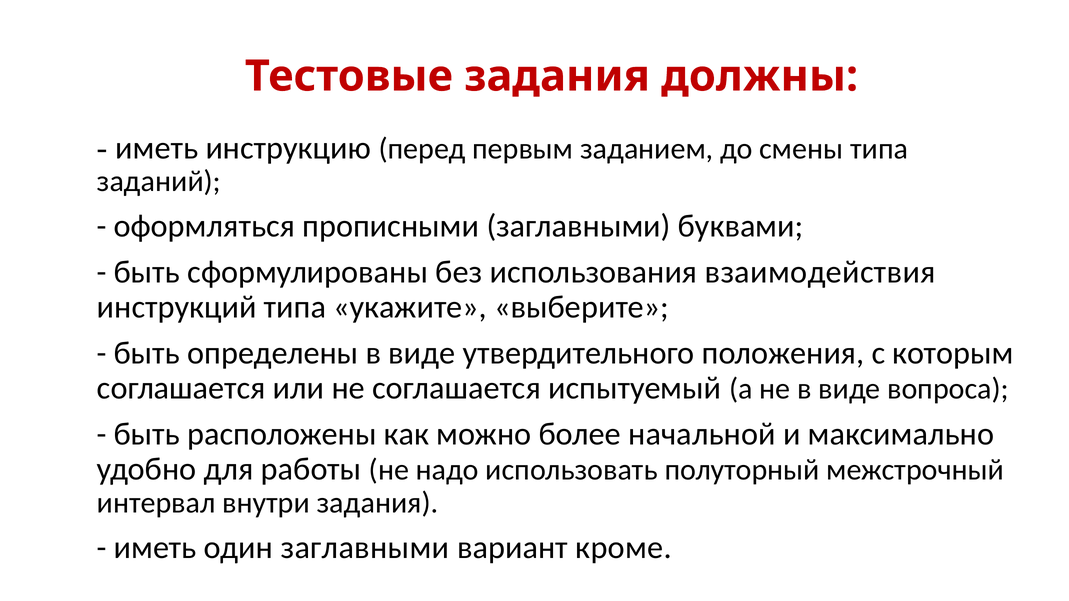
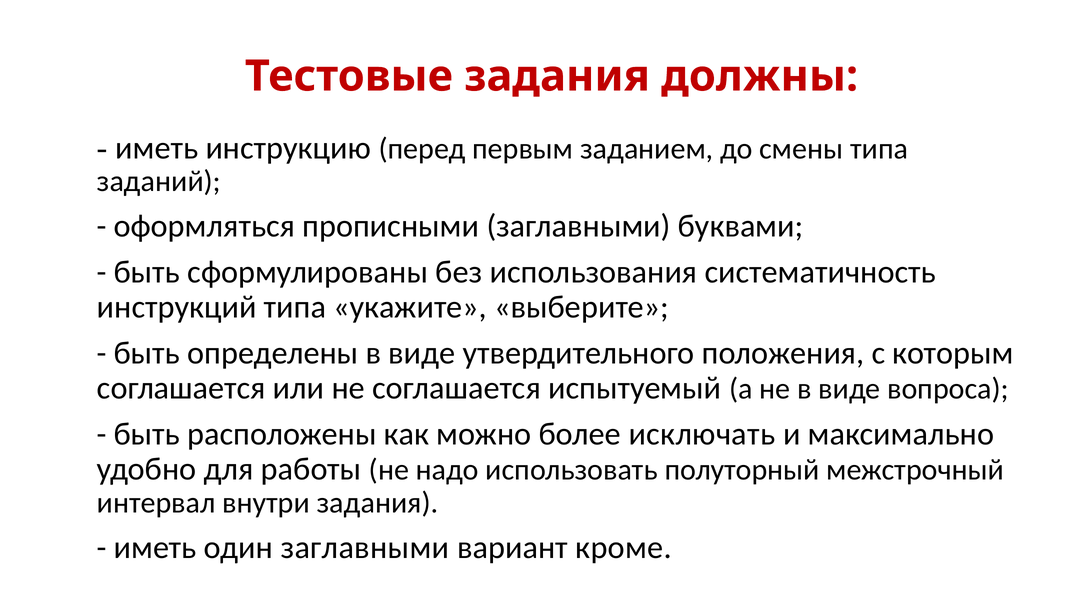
взаимодействия: взаимодействия -> систематичность (820, 272)
начальной: начальной -> исключать (702, 434)
